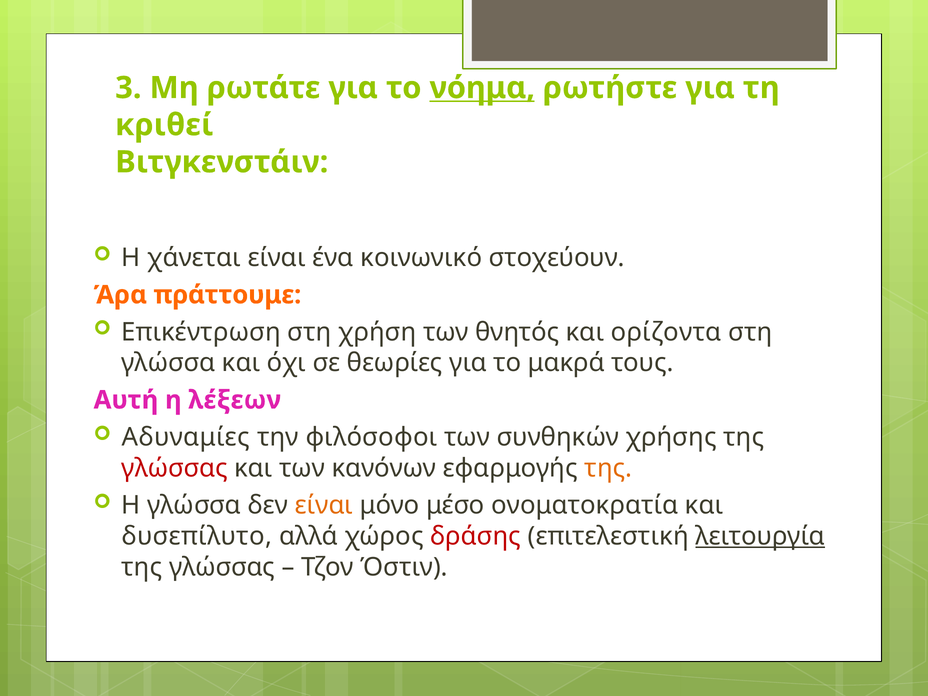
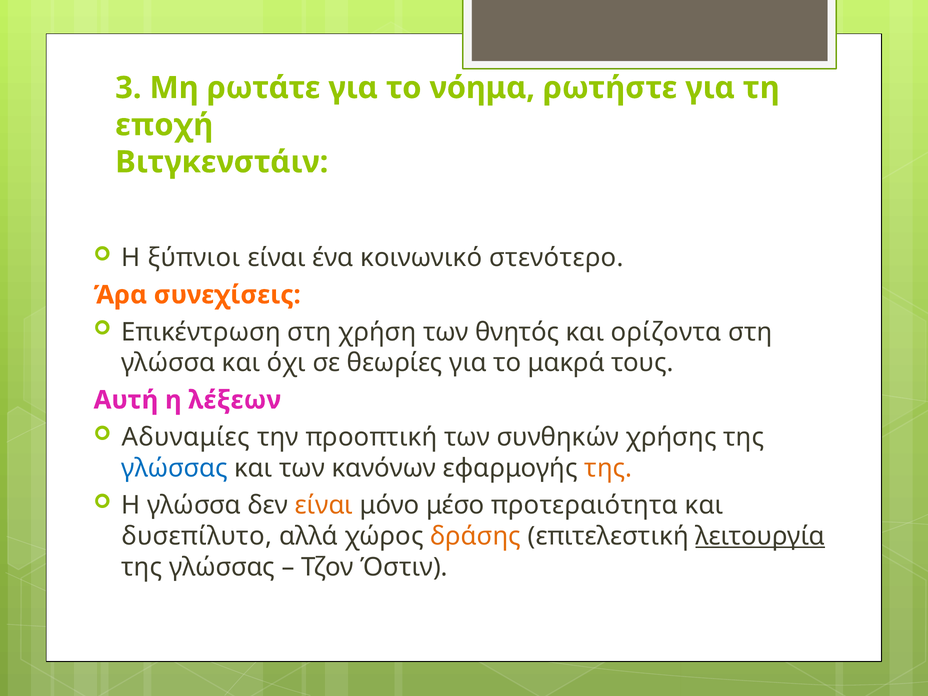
νόημα underline: present -> none (482, 88)
κριθεί: κριθεί -> εποχή (164, 125)
χάνεται: χάνεται -> ξύπνιοι (194, 258)
στοχεύουν: στοχεύουν -> στενότερο (556, 258)
πράττουμε: πράττουμε -> συνεχίσεις (227, 295)
φιλόσοφοι: φιλόσοφοι -> προοπτική (372, 437)
γλώσσας colour: red -> blue (175, 468)
ονοματοκρατία: ονοματοκρατία -> προτεραιότητα (585, 505)
δράσης colour: red -> orange (476, 536)
